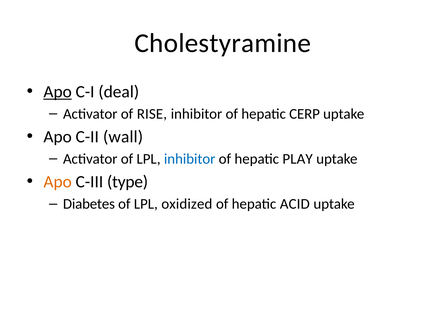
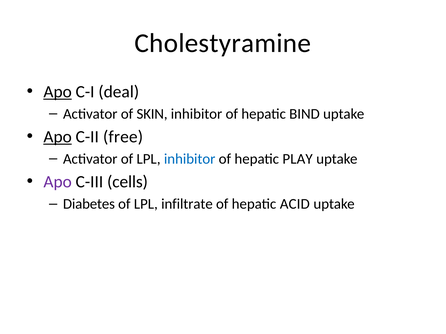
RISE: RISE -> SKIN (152, 114)
CERP: CERP -> BIND (304, 114)
Apo underline: none -> present (58, 137)
wall: wall -> free (123, 137)
Apo colour: orange -> purple (58, 182)
type: type -> cells (128, 182)
oxidized: oxidized -> infiltrate (187, 204)
